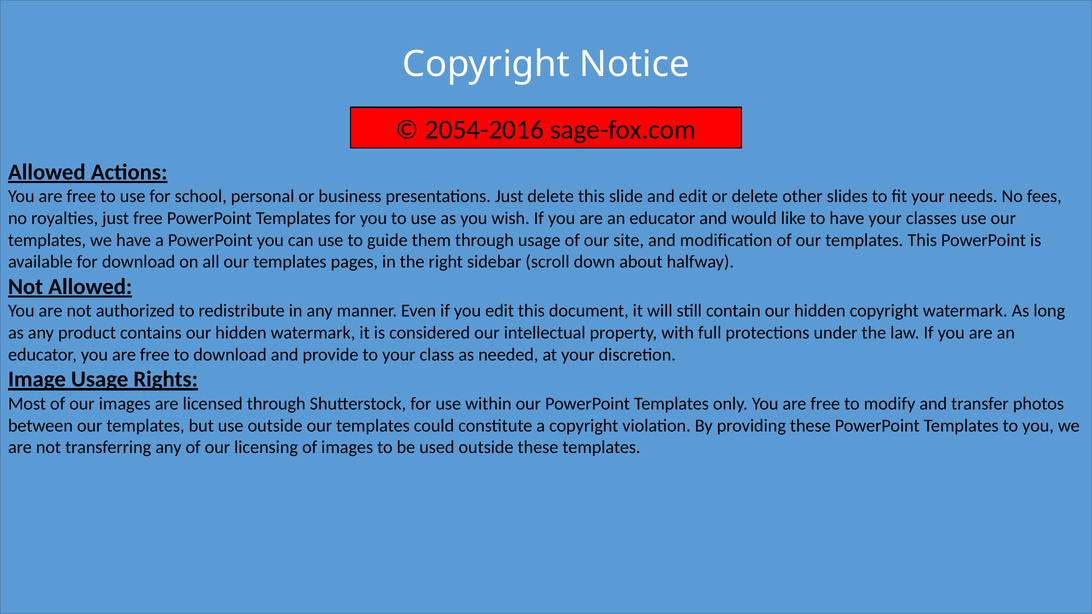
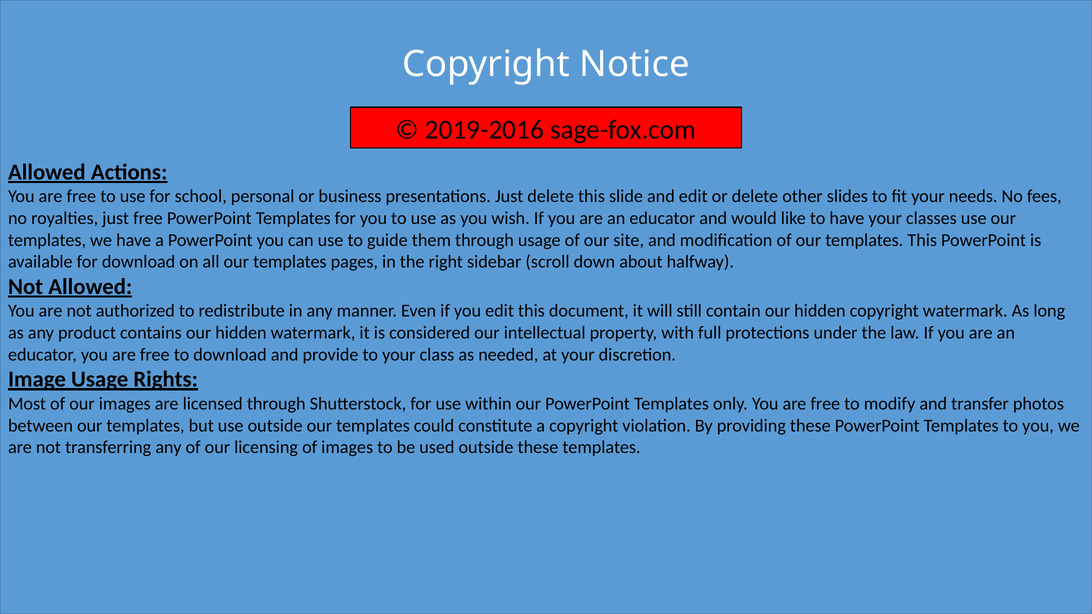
2054-2016: 2054-2016 -> 2019-2016 (484, 130)
